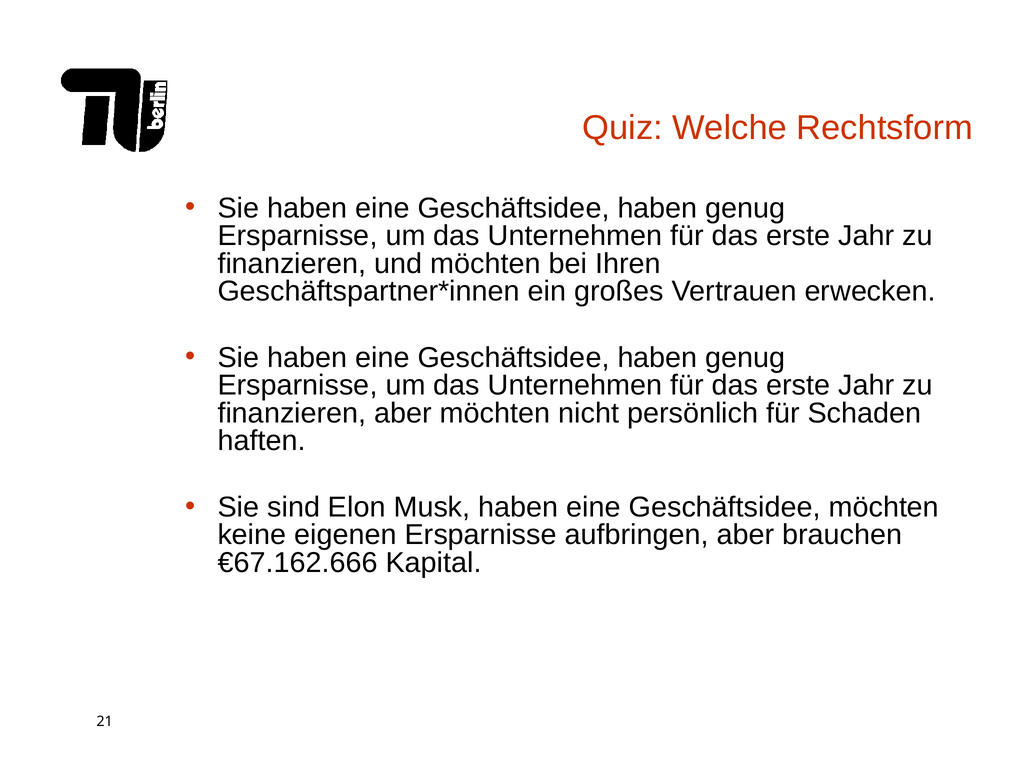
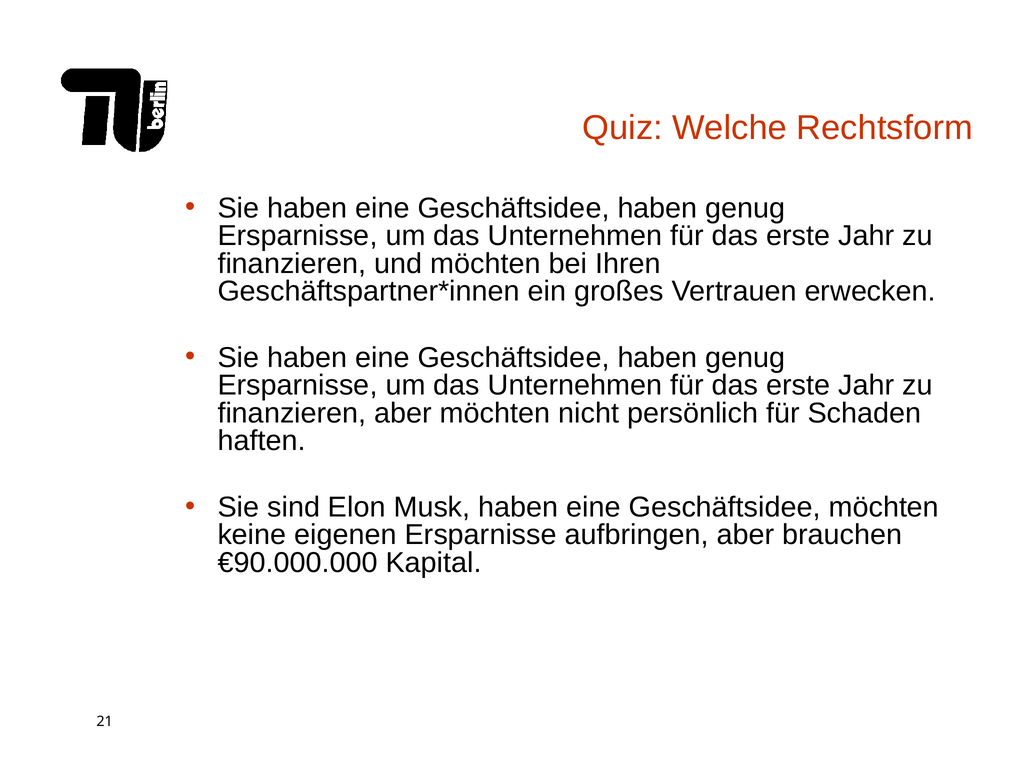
€67.162.666: €67.162.666 -> €90.000.000 (298, 563)
